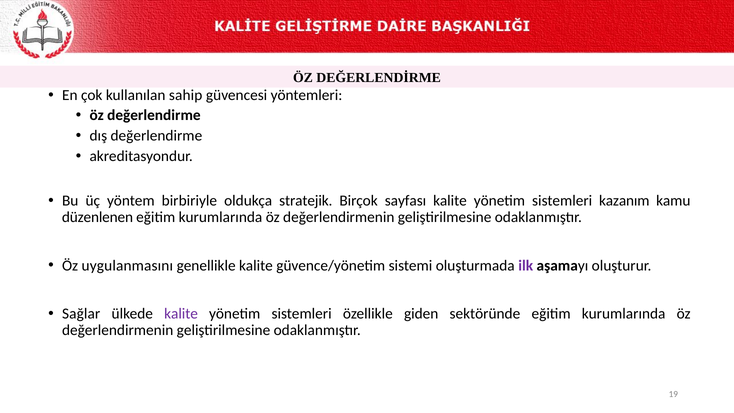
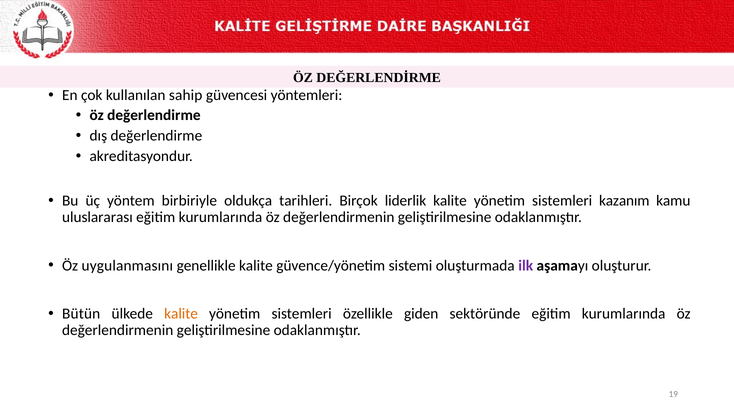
stratejik: stratejik -> tarihleri (306, 201)
sayfası: sayfası -> liderlik (406, 201)
düzenlenen: düzenlenen -> uluslararası (97, 217)
Sağlar: Sağlar -> Bütün (81, 314)
kalite colour: purple -> orange (181, 314)
